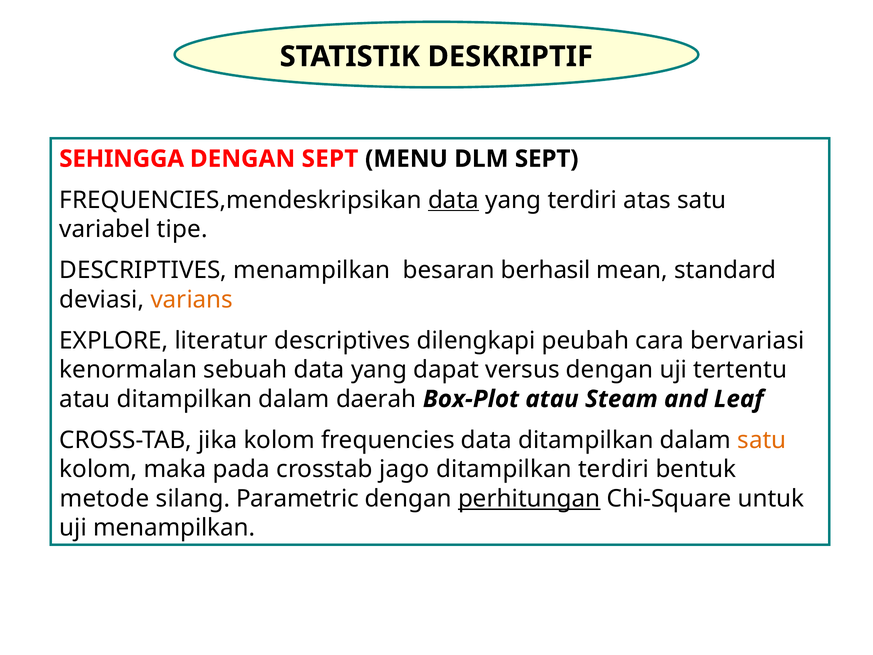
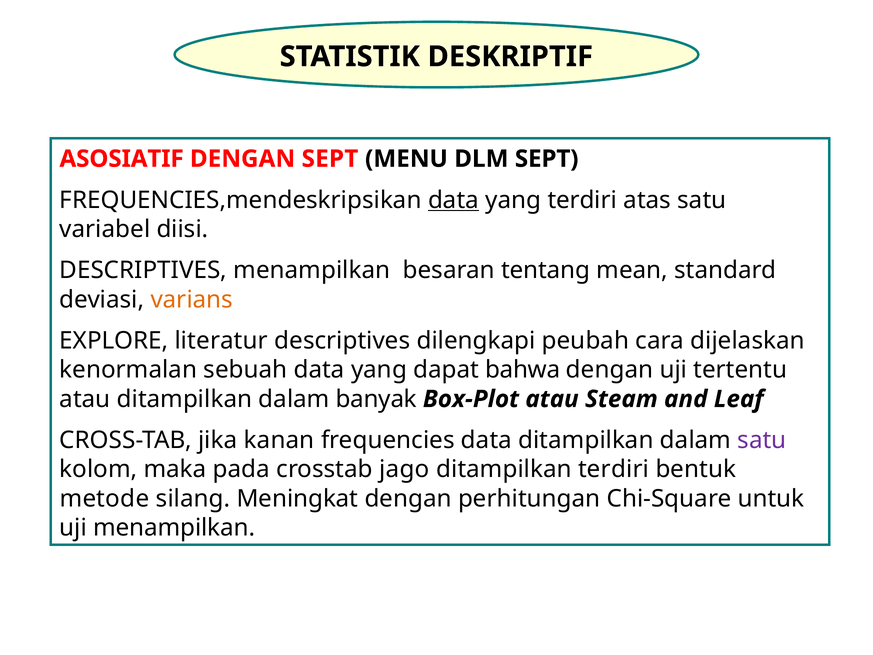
SEHINGGA: SEHINGGA -> ASOSIATIF (122, 159)
tipe: tipe -> diisi (182, 229)
berhasil: berhasil -> tentang (546, 270)
bervariasi: bervariasi -> dijelaskan (748, 341)
versus: versus -> bahwa (523, 370)
daerah: daerah -> banyak (376, 399)
jika kolom: kolom -> kanan (279, 440)
satu colour: orange -> purple (762, 440)
Parametric: Parametric -> Meningkat (297, 498)
perhitungan underline: present -> none (529, 498)
